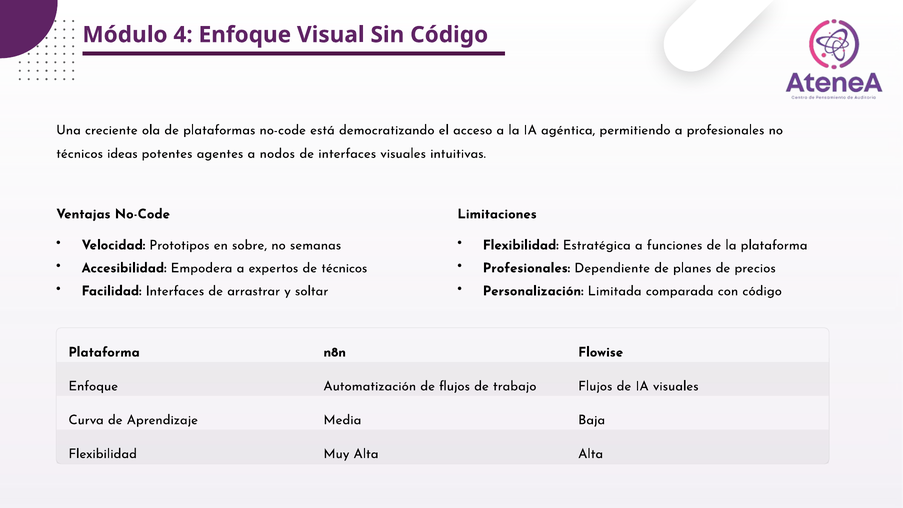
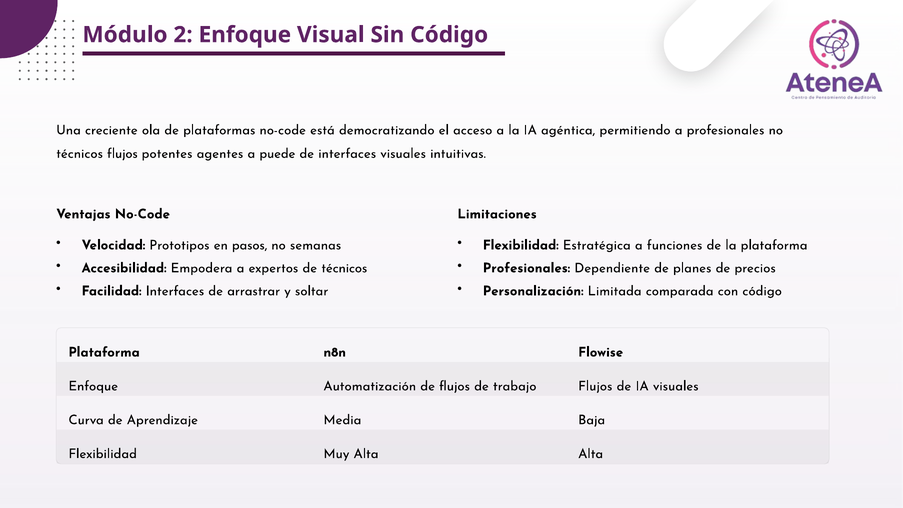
4: 4 -> 2 (183, 35)
técnicos ideas: ideas -> flujos (122, 153)
nodos: nodos -> puede (277, 153)
sobre: sobre -> pasos (250, 245)
